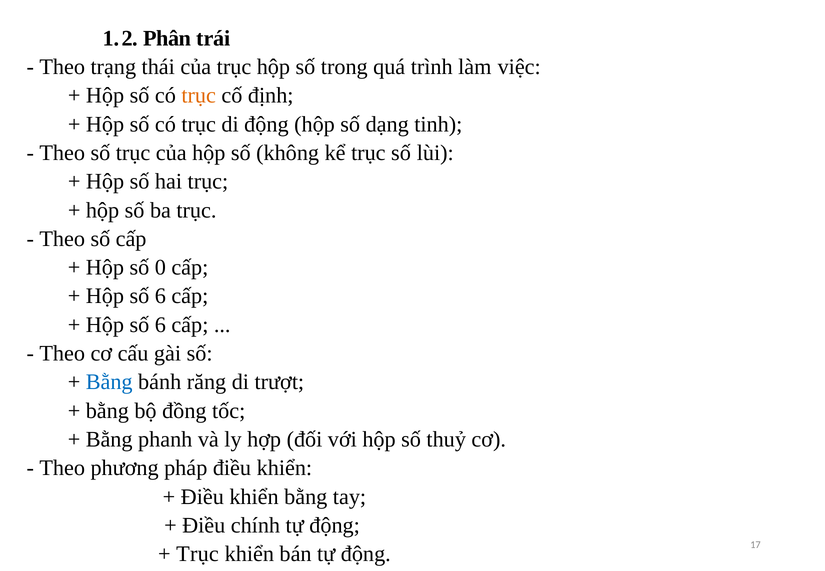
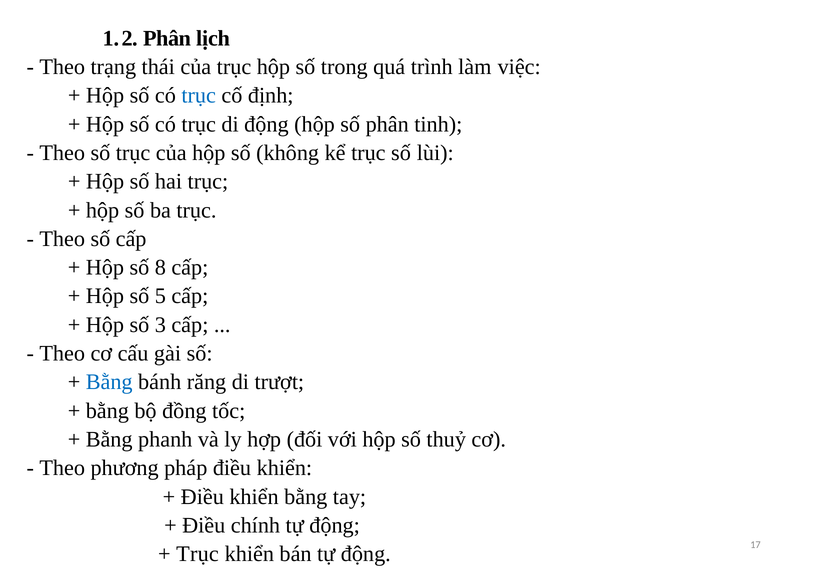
trái: trái -> lịch (213, 38)
trục colour: orange -> blue (199, 96)
số dạng: dạng -> phân (387, 124)
0: 0 -> 8 (160, 268)
6: 6 -> 5 (160, 296)
6: 6 -> 3 (160, 325)
